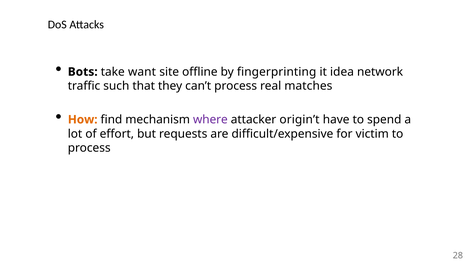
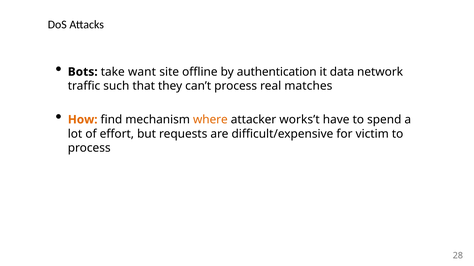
fingerprinting: fingerprinting -> authentication (277, 72)
idea: idea -> data (342, 72)
where colour: purple -> orange (210, 120)
origin’t: origin’t -> works’t (299, 120)
